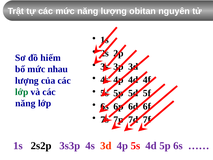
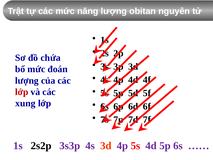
hiếm: hiếm -> chứa (51, 58)
nhau: nhau -> đoán (58, 69)
lớp colour: green -> red (22, 92)
năng: năng -> xung (25, 103)
